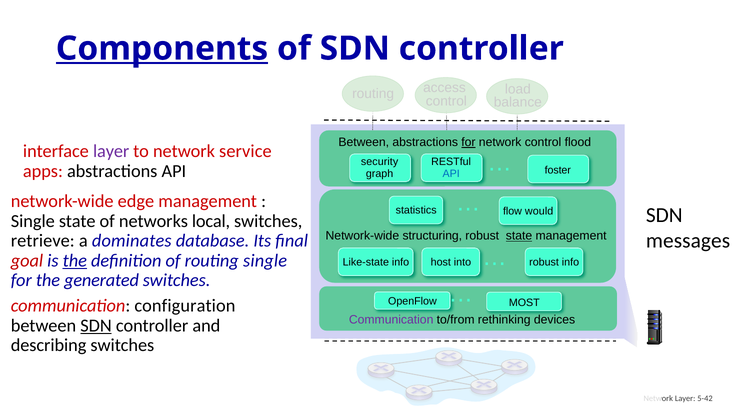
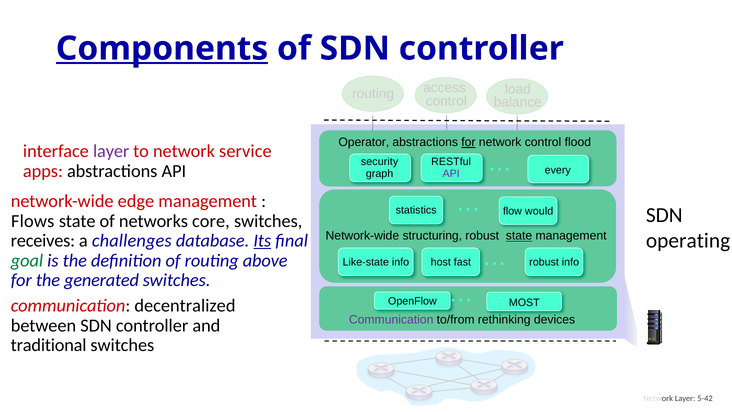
Between: Between -> Operator (364, 142)
API colour: blue -> purple (451, 174)
foster: foster -> every (558, 170)
Single: Single -> Flows (33, 221)
local: local -> core (211, 221)
messages: messages -> operating (688, 241)
retrieve: retrieve -> receives (43, 241)
dominates: dominates -> challenges (132, 241)
Its underline: none -> present (262, 241)
goal colour: red -> green (27, 260)
the underline: present -> none (75, 260)
routing single: single -> above (265, 260)
into: into -> fast (462, 262)
configuration: configuration -> decentralized (185, 306)
SDN underline: present -> none (96, 325)
describing: describing -> traditional (49, 345)
